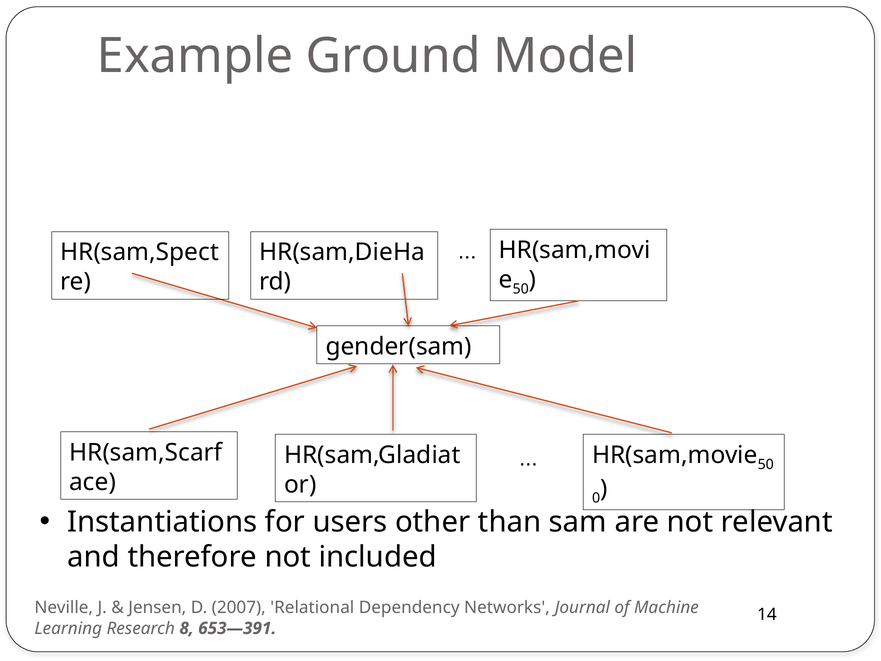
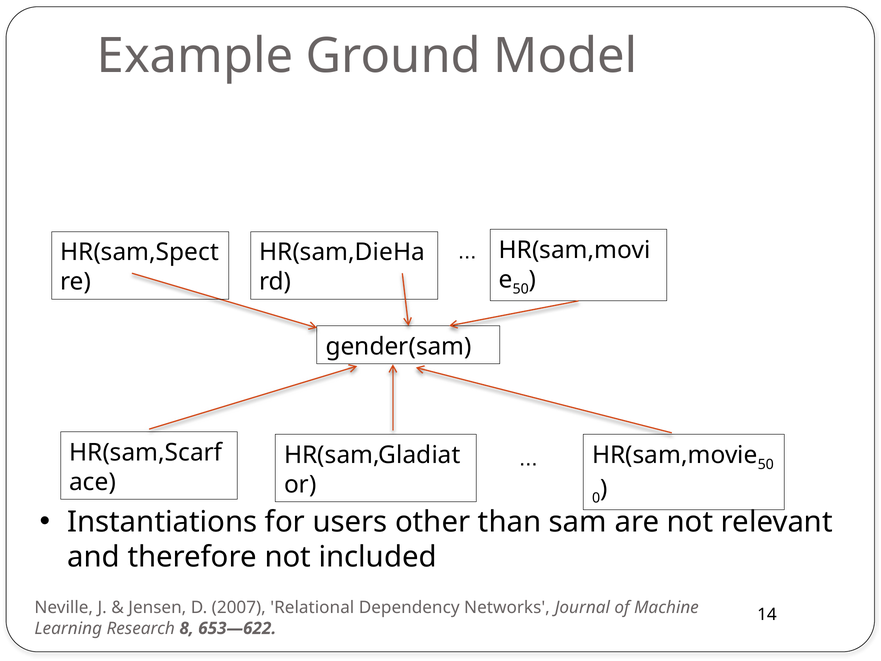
653—391: 653—391 -> 653—622 (237, 628)
